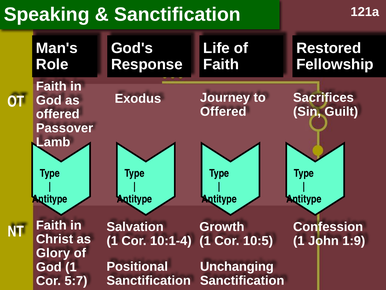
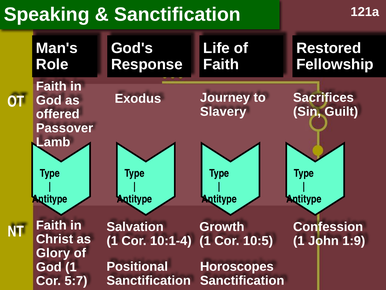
Offered: Offered -> Slavery (223, 111)
Unchanging: Unchanging -> Horoscopes (237, 266)
